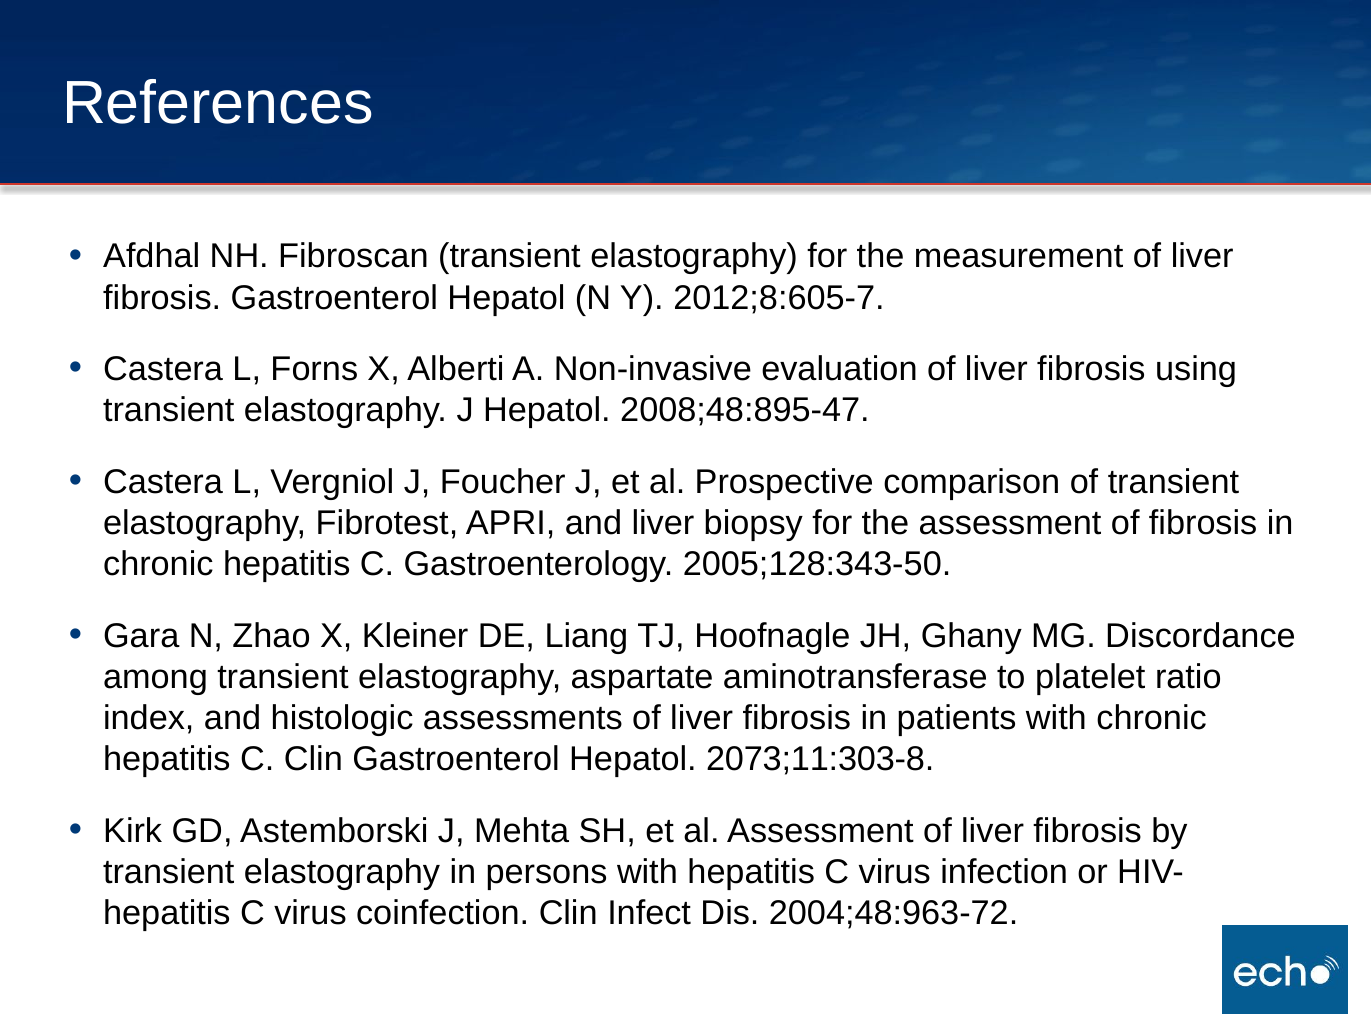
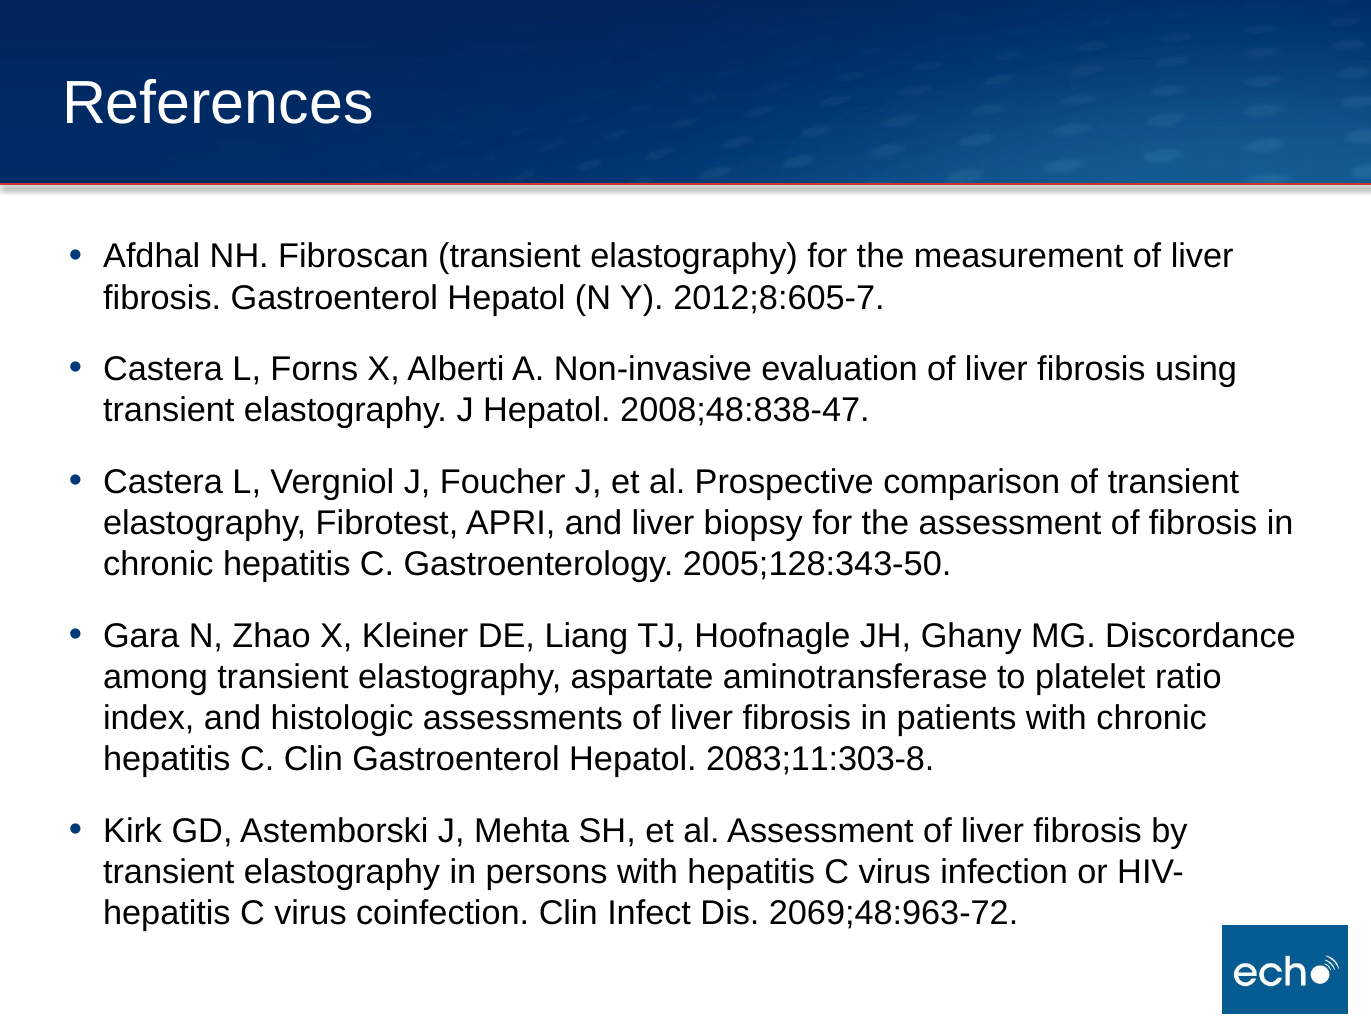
2008;48:895-47: 2008;48:895-47 -> 2008;48:838-47 (745, 411)
2073;11:303-8: 2073;11:303-8 -> 2083;11:303-8 (820, 759)
2004;48:963-72: 2004;48:963-72 -> 2069;48:963-72 (894, 913)
